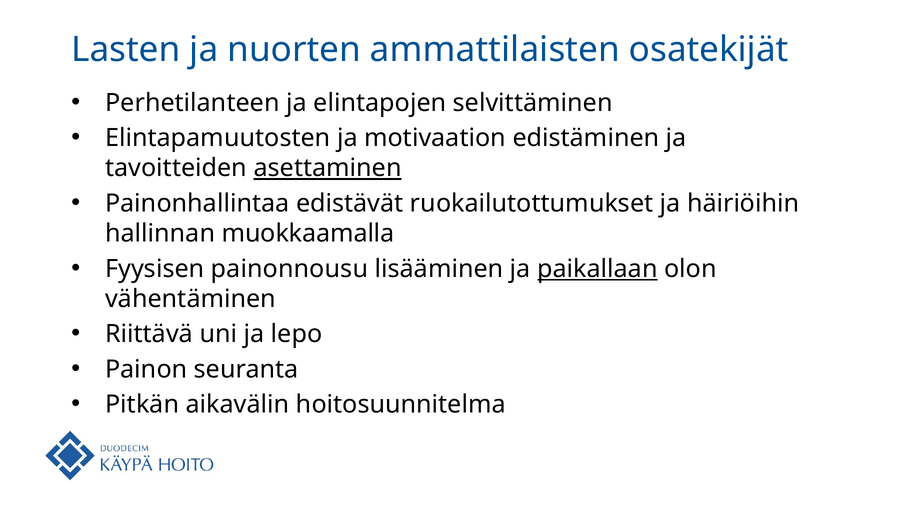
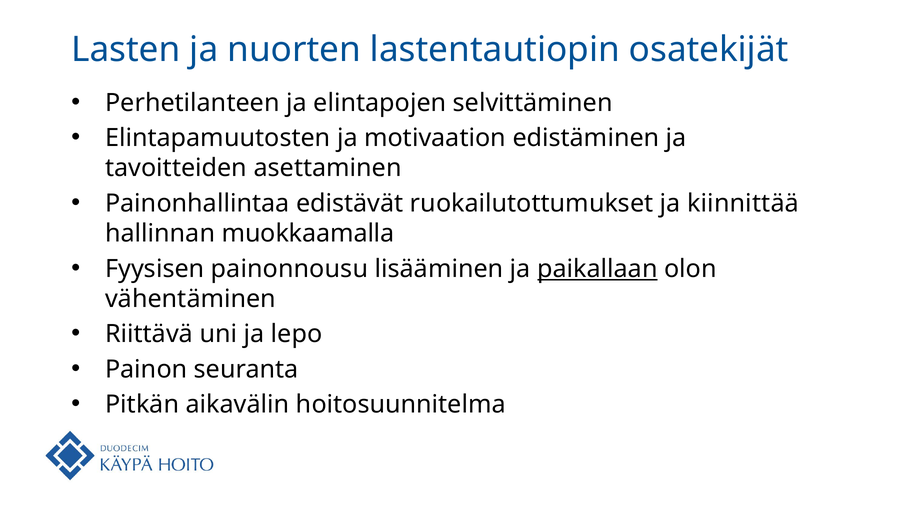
ammattilaisten: ammattilaisten -> lastentautiopin (495, 50)
asettaminen underline: present -> none (328, 168)
häiriöihin: häiriöihin -> kiinnittää (743, 203)
